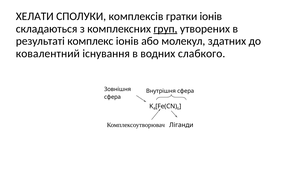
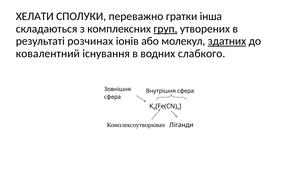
комплексів: комплексів -> переважно (136, 16)
гратки іонів: іонів -> інша (211, 16)
комплекс: комплекс -> розчинах (90, 41)
здатних underline: none -> present (227, 41)
